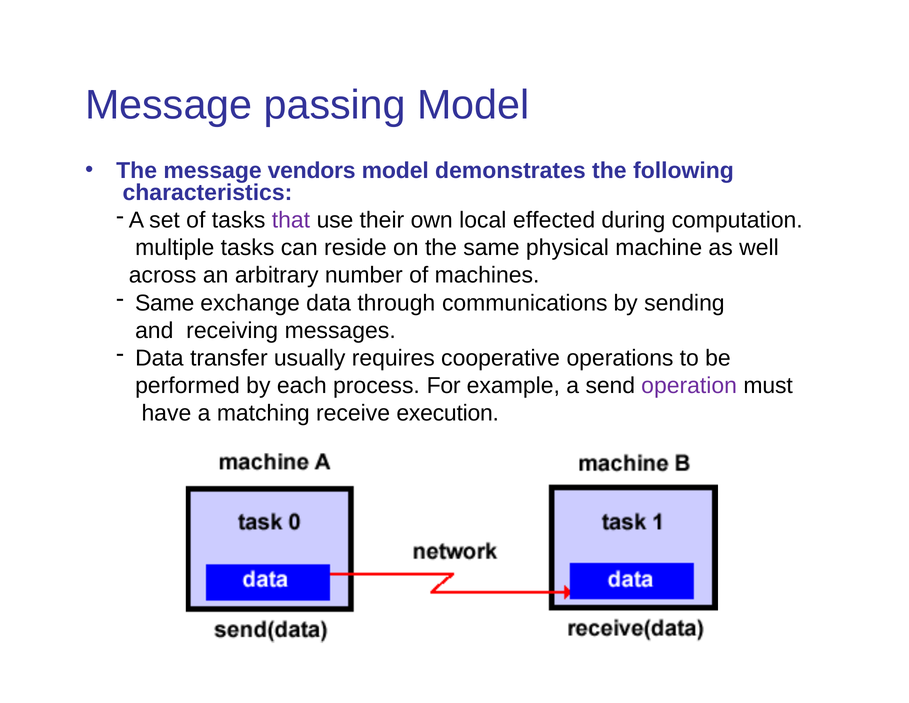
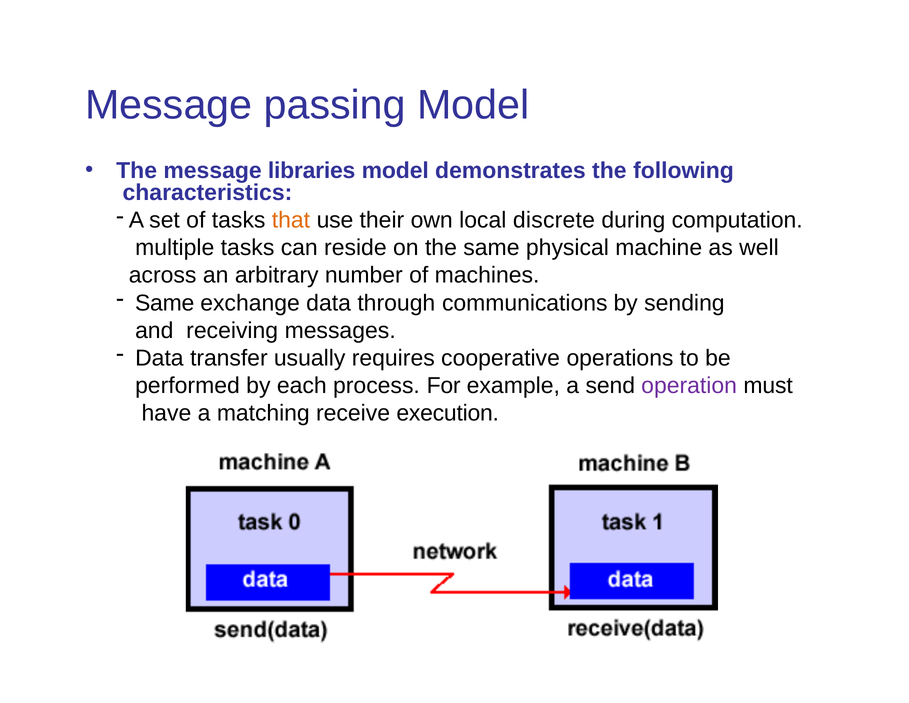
vendors: vendors -> libraries (312, 171)
that colour: purple -> orange (291, 220)
effected: effected -> discrete (554, 220)
